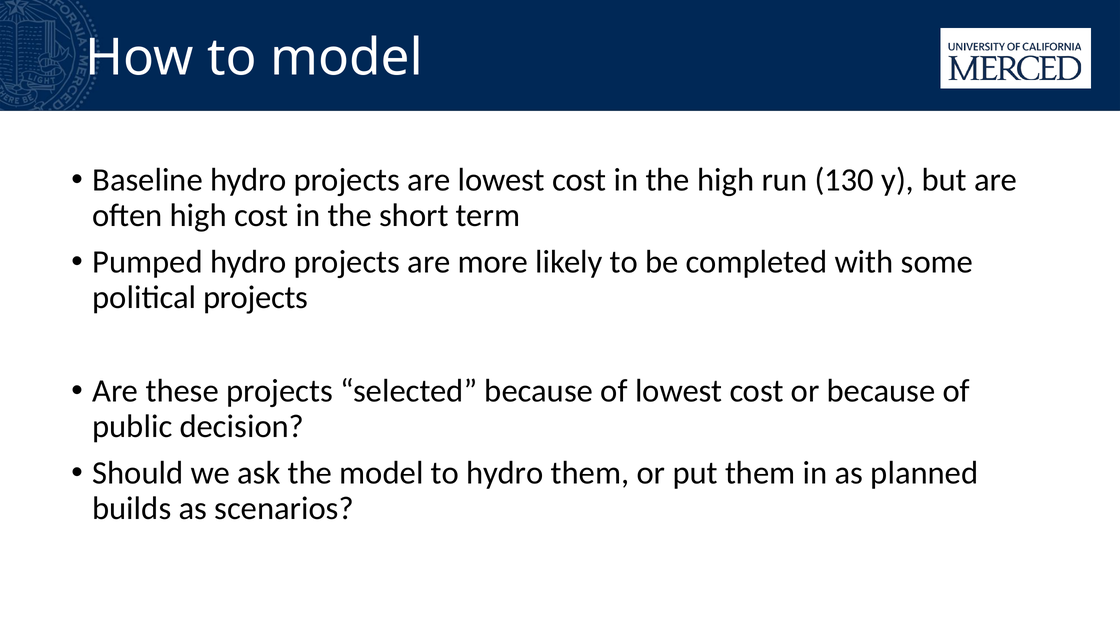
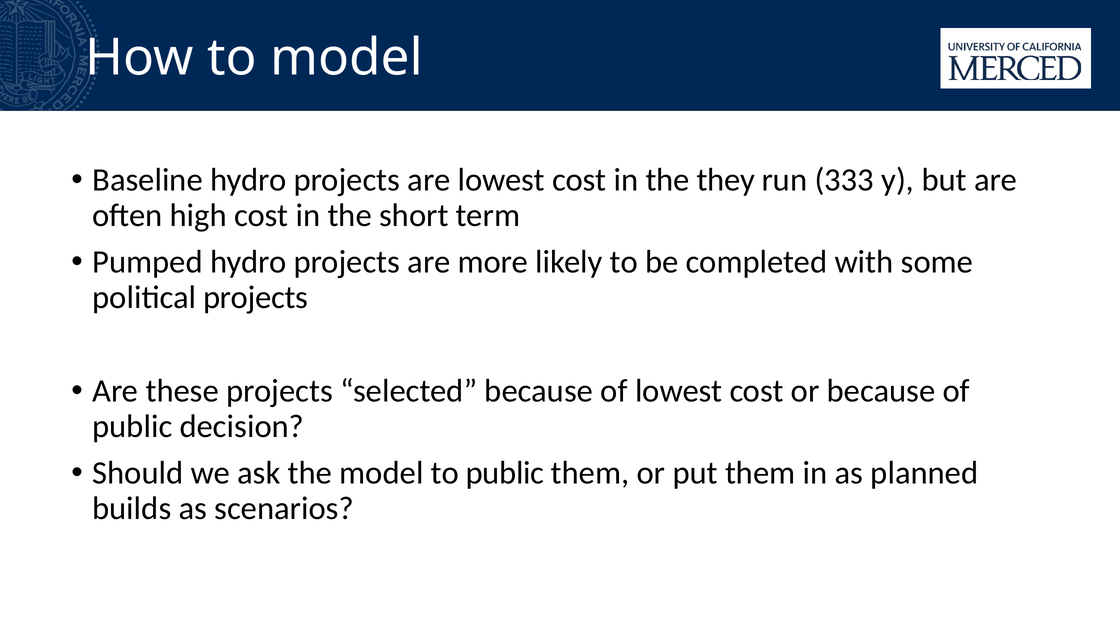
the high: high -> they (726, 180)
130: 130 -> 333 (844, 180)
to hydro: hydro -> public (505, 473)
